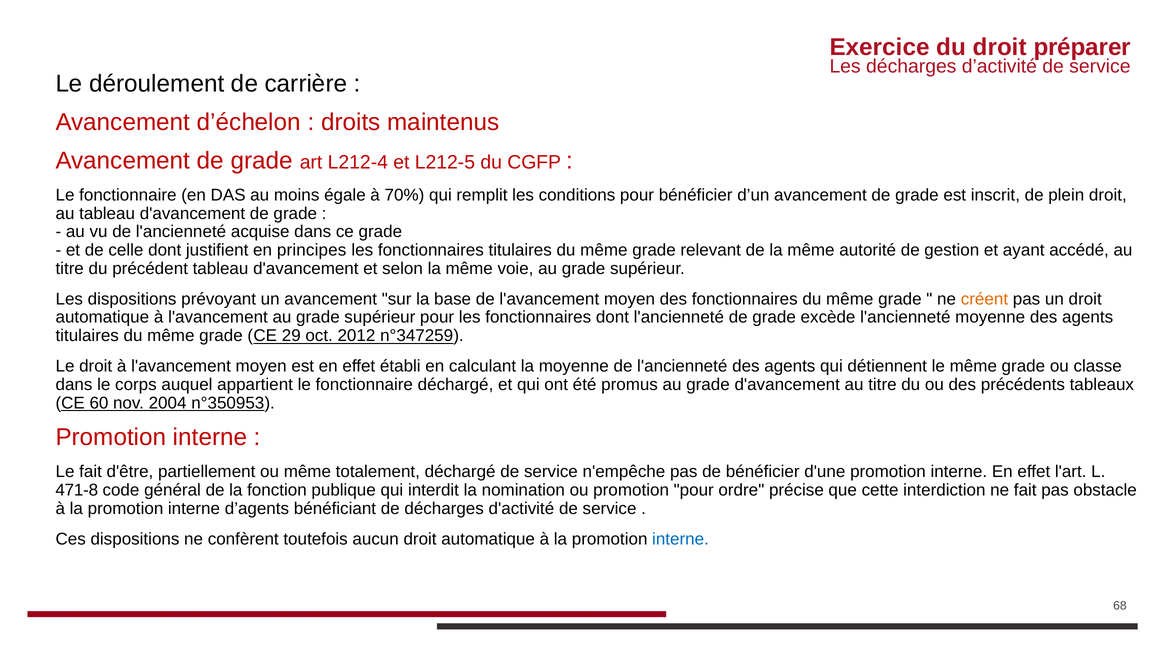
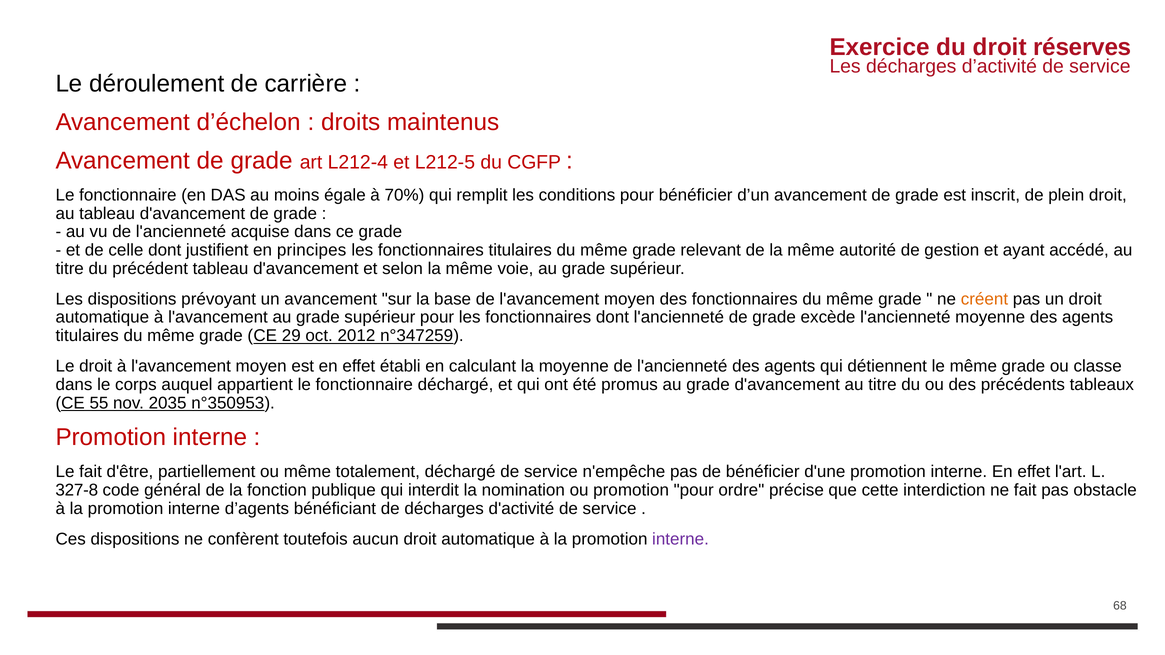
préparer: préparer -> réserves (1082, 47)
60: 60 -> 55 (99, 403)
2004: 2004 -> 2035 (168, 403)
471-8: 471-8 -> 327-8 (77, 490)
interne colour: blue -> purple (680, 539)
